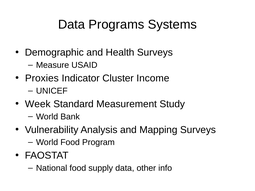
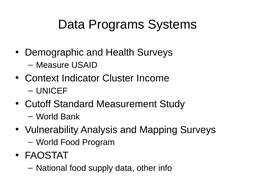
Proxies: Proxies -> Context (42, 78)
Week: Week -> Cutoff (38, 104)
